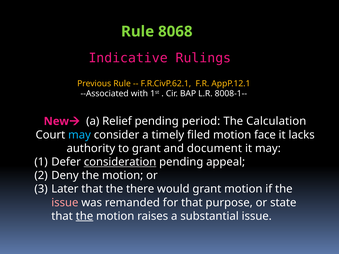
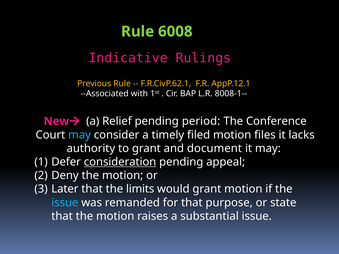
8068: 8068 -> 6008 (175, 32)
Calculation: Calculation -> Conference (276, 121)
face: face -> files (265, 135)
there: there -> limits (140, 189)
issue colour: pink -> light blue (65, 203)
the underline: present -> none (84, 216)
